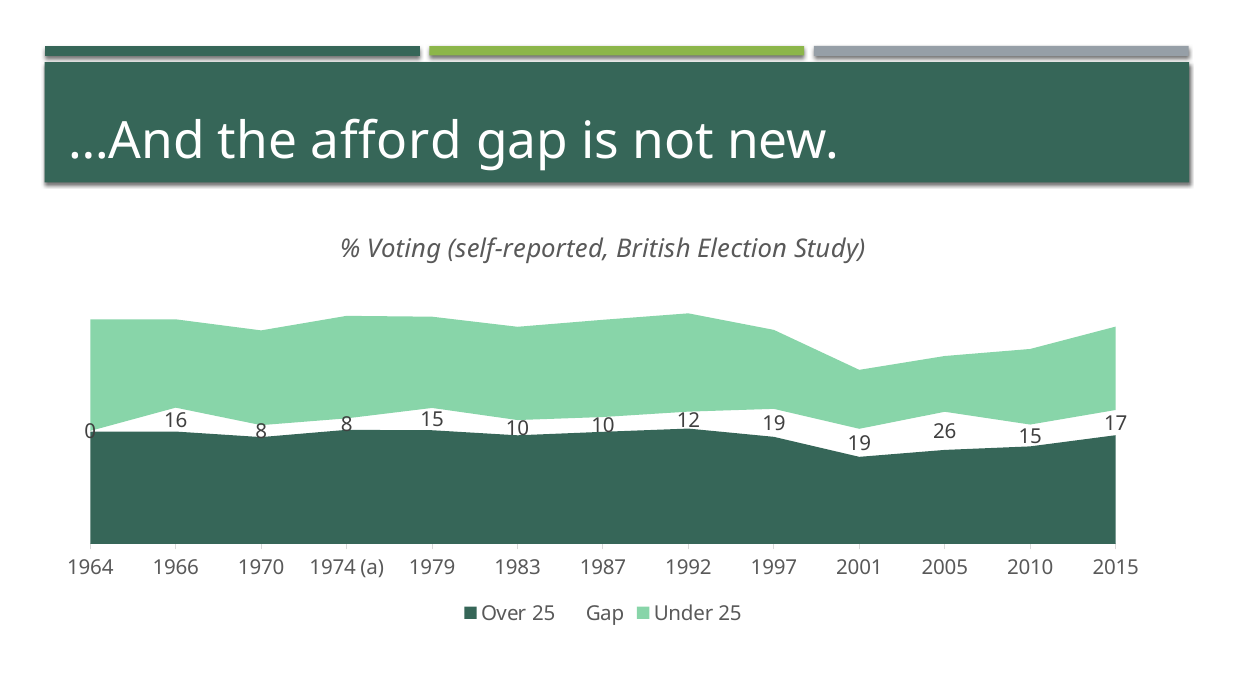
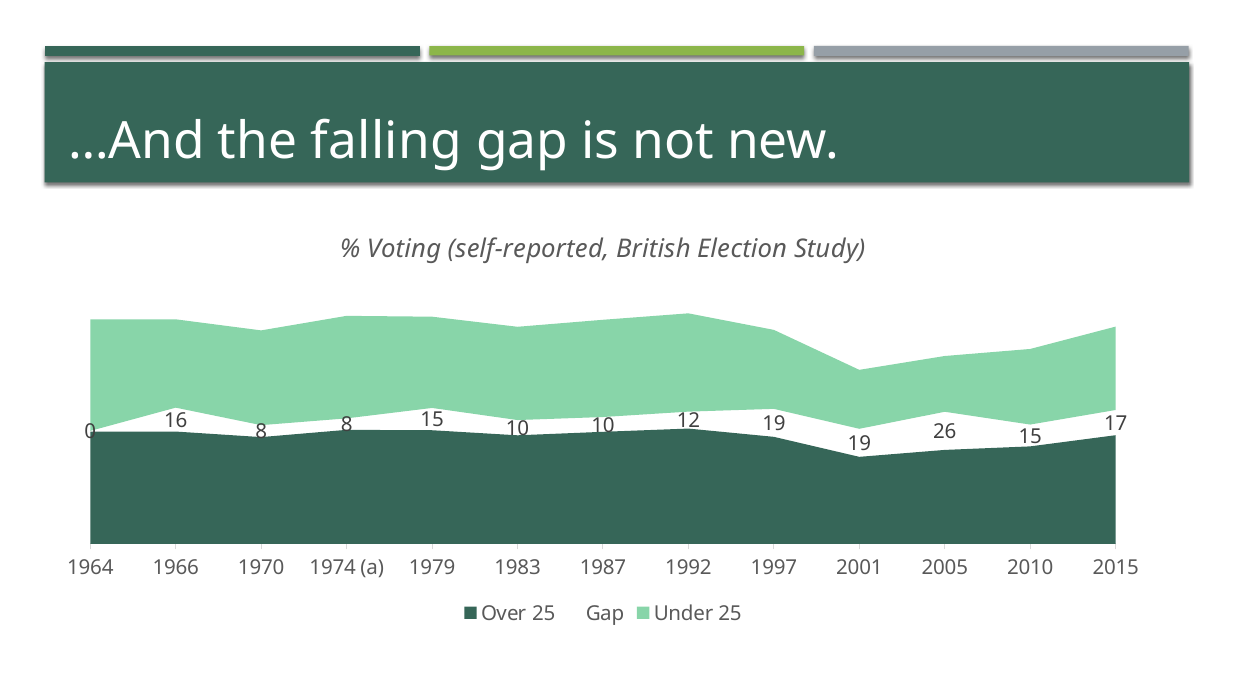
afford: afford -> falling (386, 142)
